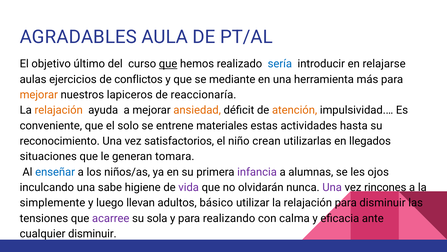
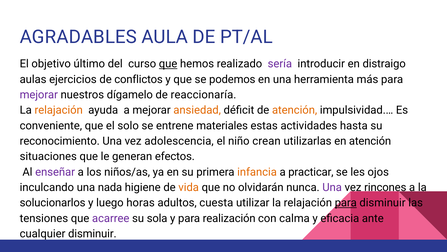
sería colour: blue -> purple (280, 64)
relajarse: relajarse -> distraigo (384, 64)
mediante: mediante -> podemos (232, 79)
mejorar colour: orange -> purple (39, 95)
lapiceros: lapiceros -> dígamelo (130, 95)
satisfactorios: satisfactorios -> adolescencia (179, 141)
en llegados: llegados -> atención (370, 141)
tomara: tomara -> efectos (175, 156)
enseñar colour: blue -> purple (55, 172)
infancia colour: purple -> orange (257, 172)
alumnas: alumnas -> practicar (311, 172)
sabe: sabe -> nada (110, 187)
vida colour: purple -> orange (189, 187)
simplemente: simplemente -> solucionarlos (53, 202)
llevan: llevan -> horas (141, 202)
básico: básico -> cuesta (216, 202)
para underline: none -> present (346, 202)
realizando: realizando -> realización (229, 218)
